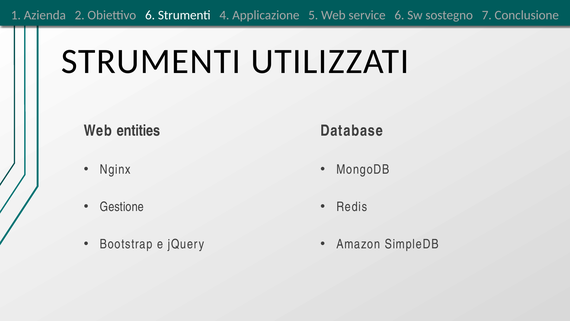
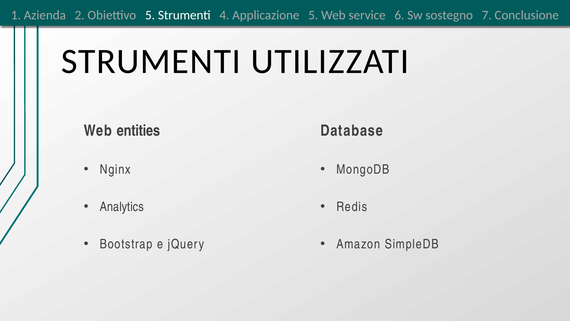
Obiettivo 6: 6 -> 5 (150, 15)
Gestione: Gestione -> Analytics (122, 207)
